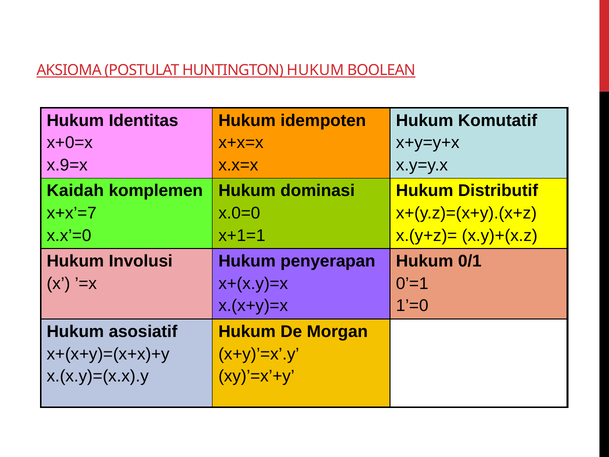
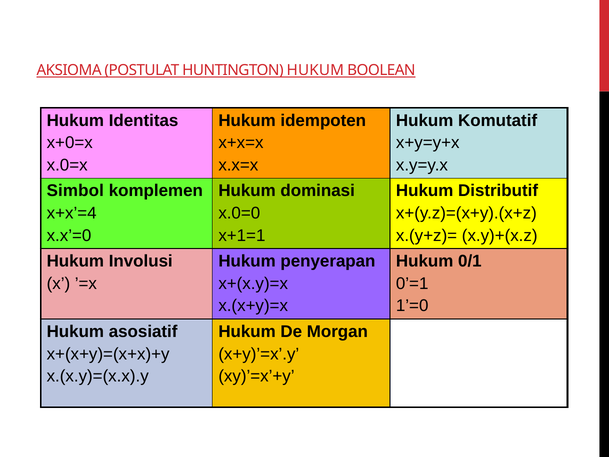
x.9=x: x.9=x -> x.0=x (67, 165)
Kaidah: Kaidah -> Simbol (75, 191)
x+x’=7: x+x’=7 -> x+x’=4 (72, 213)
